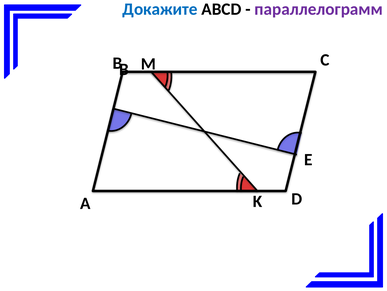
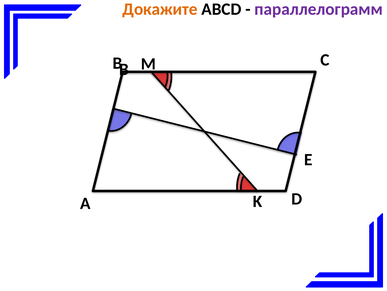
Докажите colour: blue -> orange (160, 9)
